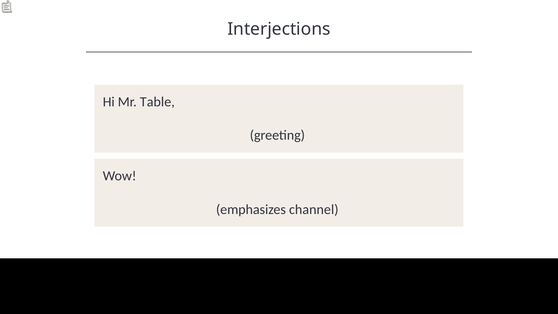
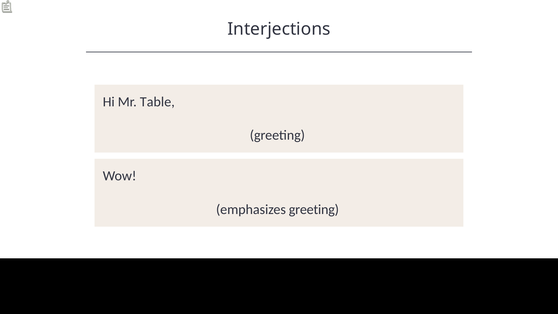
emphasizes channel: channel -> greeting (314, 209)
